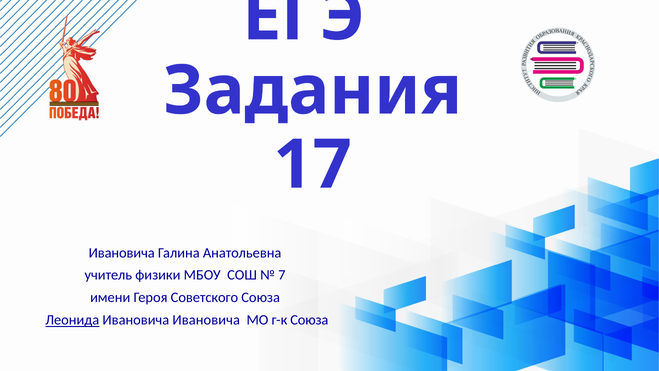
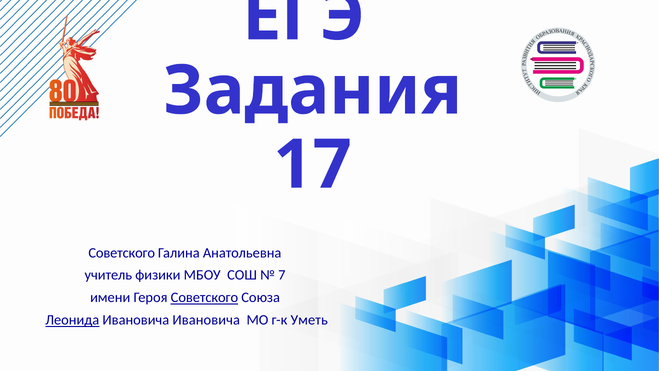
Ивановича: Ивановича -> Советского (122, 253)
Советского underline: none -> present (204, 297)
г-к Союза: Союза -> Уметь (309, 320)
